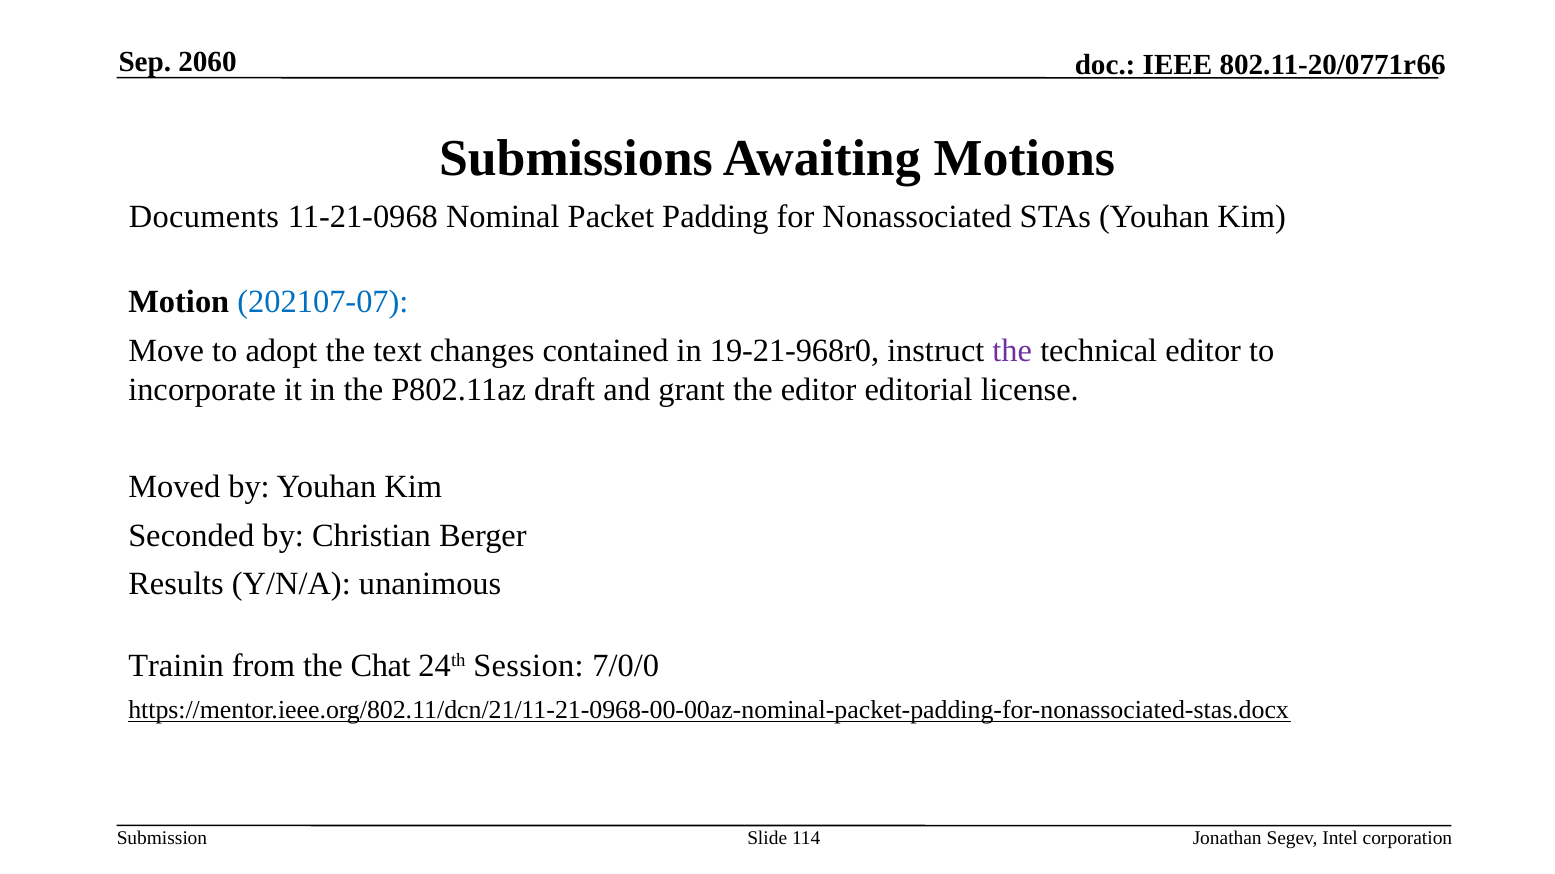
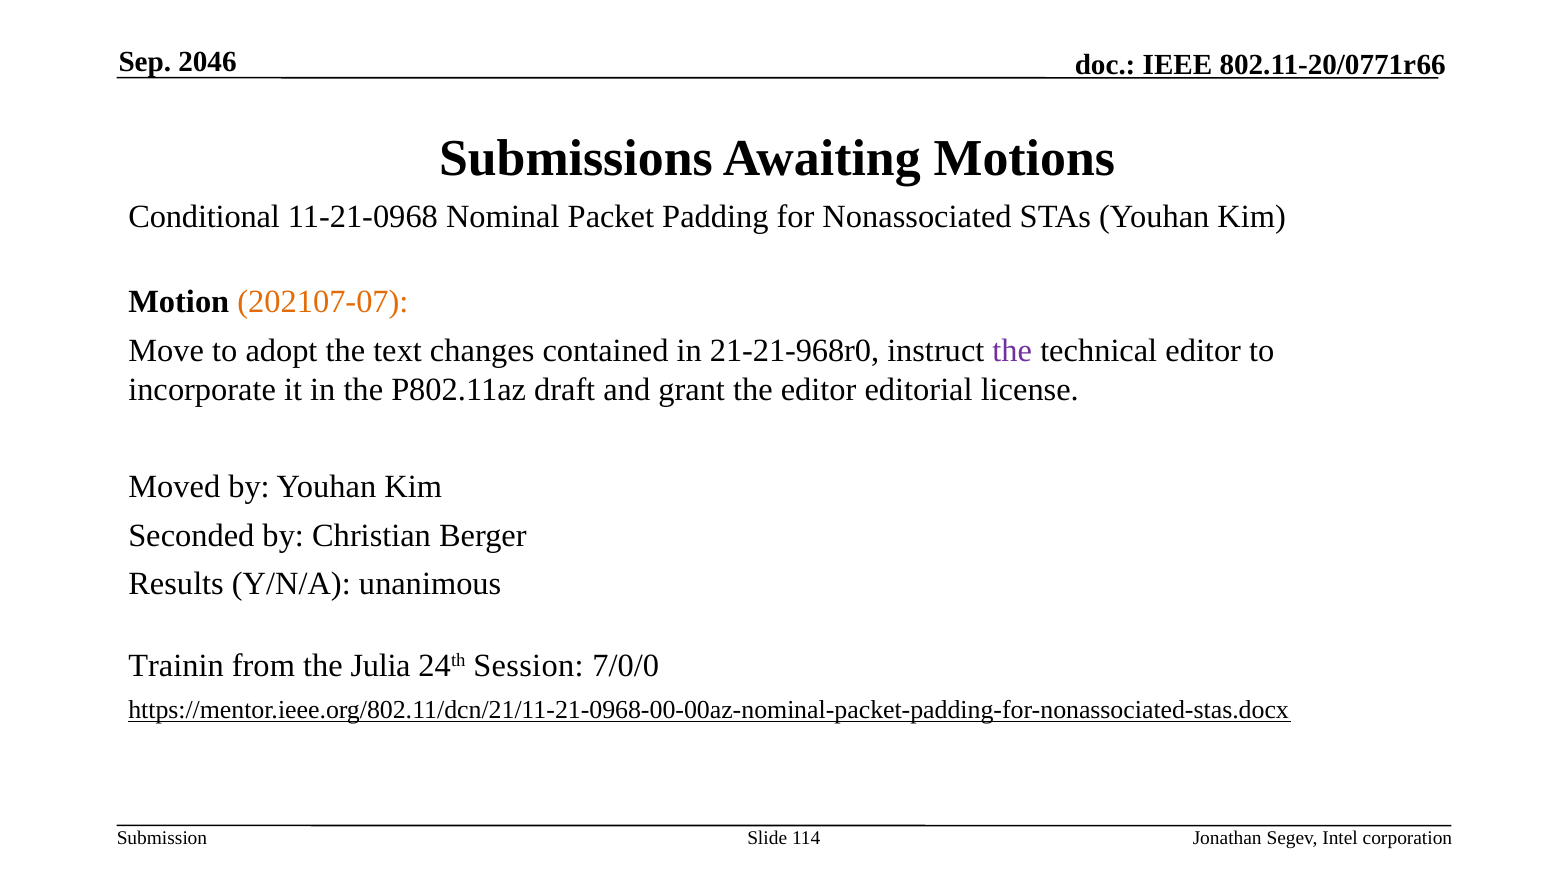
2060: 2060 -> 2046 (207, 62)
Documents: Documents -> Conditional (204, 217)
202107-07 colour: blue -> orange (323, 303)
19-21-968r0: 19-21-968r0 -> 21-21-968r0 (795, 351)
Chat: Chat -> Julia (381, 666)
